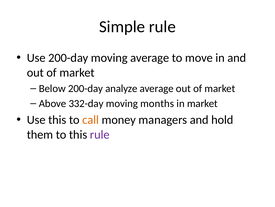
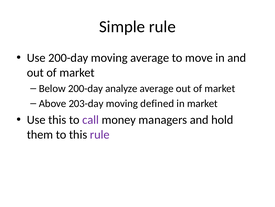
332-day: 332-day -> 203-day (86, 103)
months: months -> defined (157, 103)
call colour: orange -> purple (91, 119)
